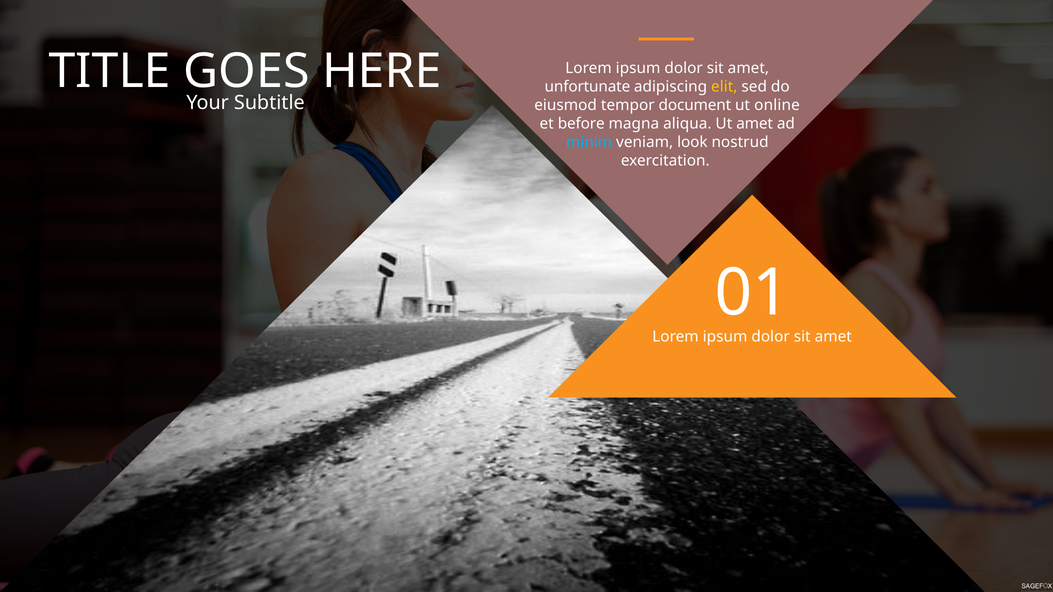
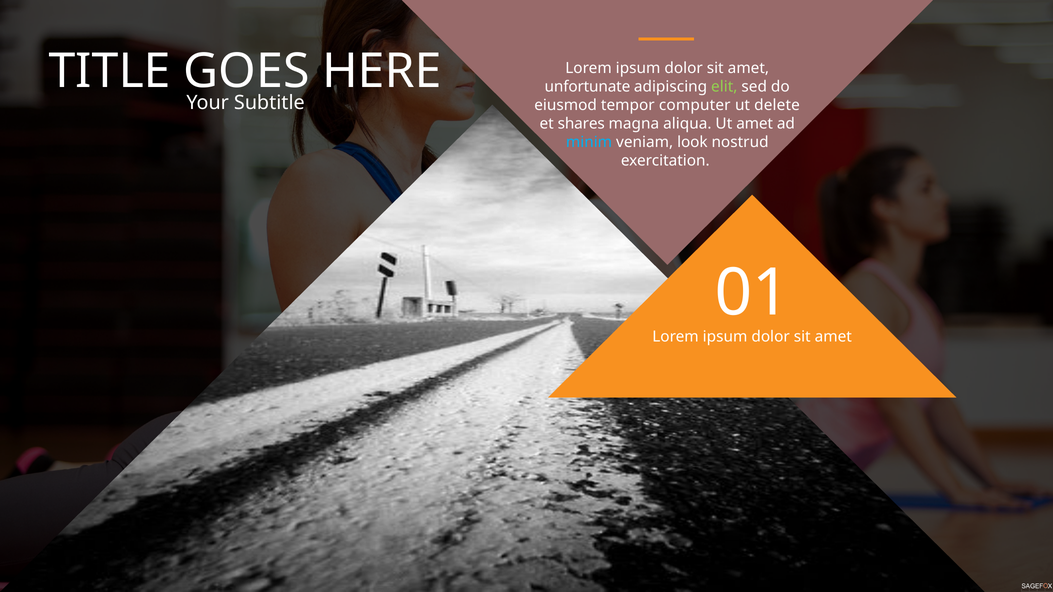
elit colour: yellow -> light green (724, 87)
document: document -> computer (695, 105)
online: online -> delete (777, 105)
before: before -> shares (581, 124)
